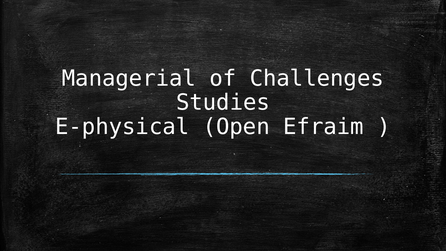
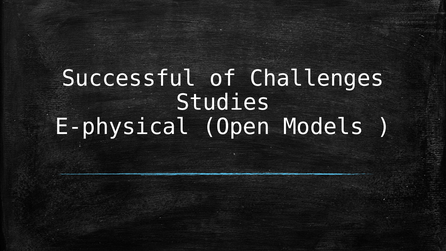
Managerial: Managerial -> Successful (129, 78)
Efraim: Efraim -> Models (323, 127)
